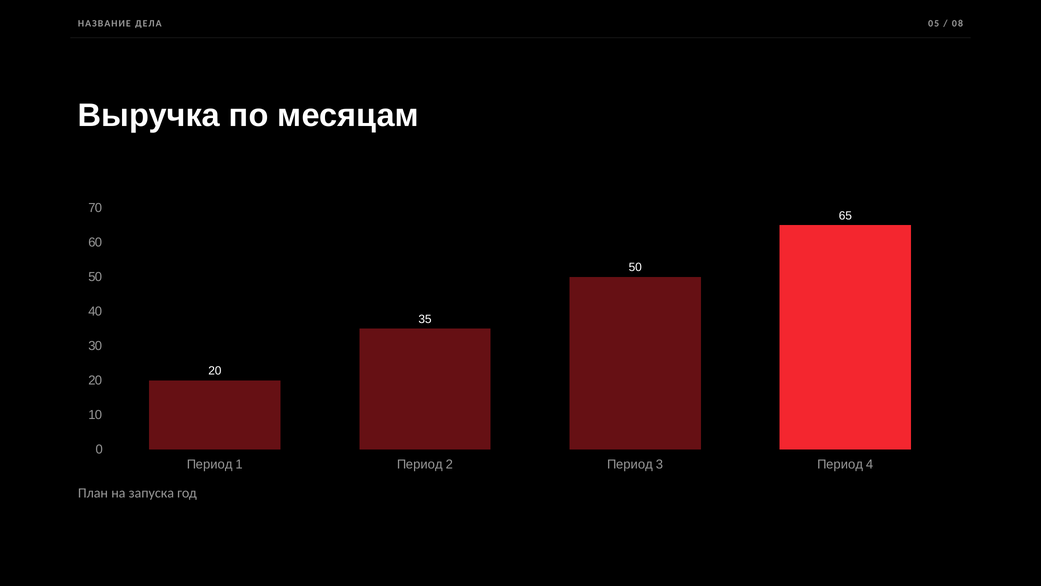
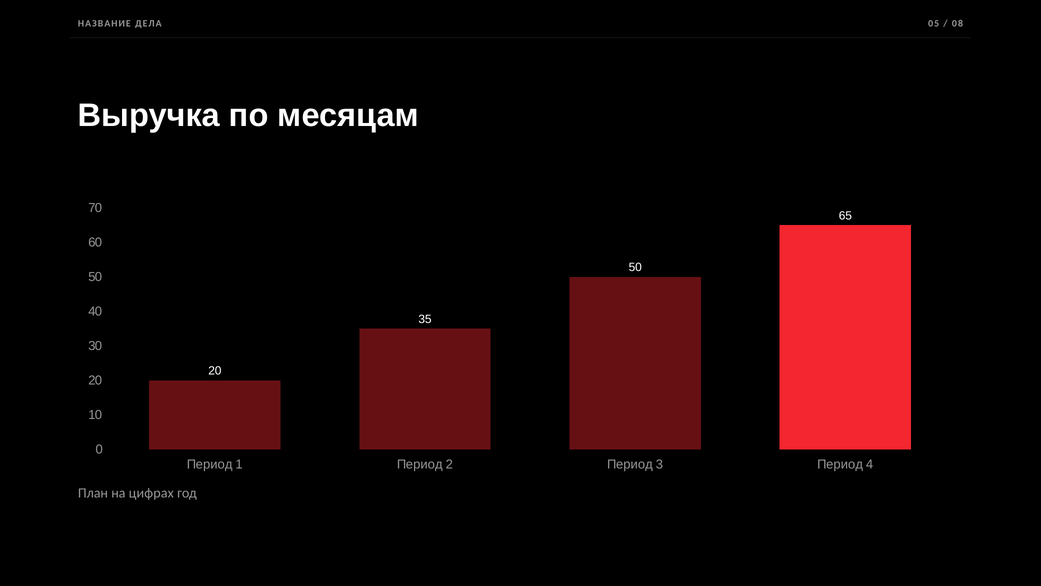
запуска: запуска -> цифрах (151, 493)
